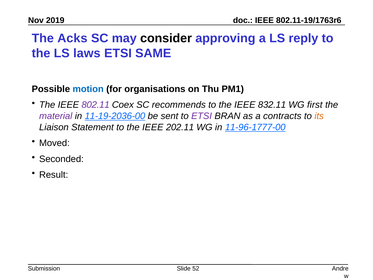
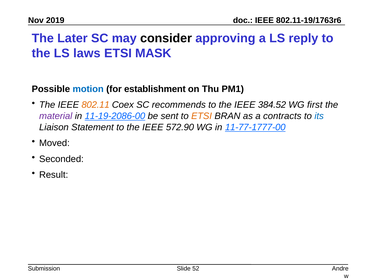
Acks: Acks -> Later (72, 38)
SAME: SAME -> MASK (153, 53)
organisations: organisations -> establishment (155, 89)
802.11 colour: purple -> orange (96, 105)
832.11: 832.11 -> 384.52 (272, 105)
11-19-2036-00: 11-19-2036-00 -> 11-19-2086-00 (115, 116)
ETSI colour: purple -> orange (202, 116)
its colour: orange -> blue (319, 116)
202.11: 202.11 -> 572.90 (180, 127)
11-96-1777-00: 11-96-1777-00 -> 11-77-1777-00 (255, 127)
